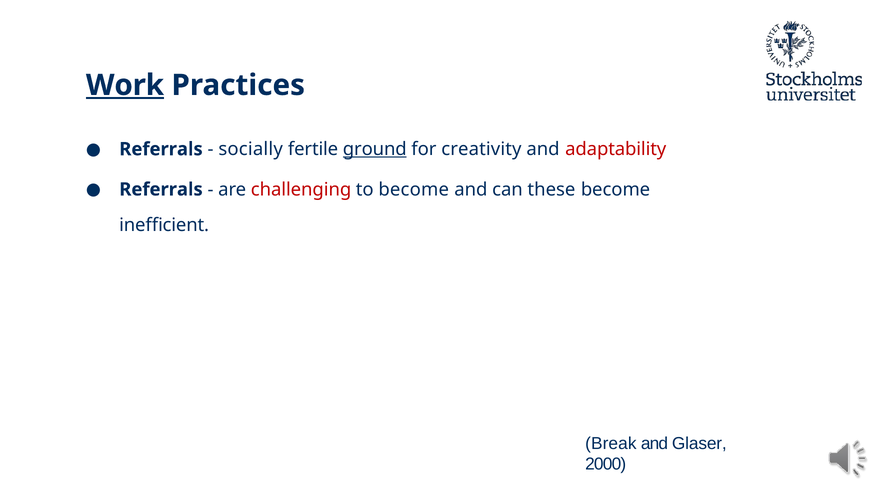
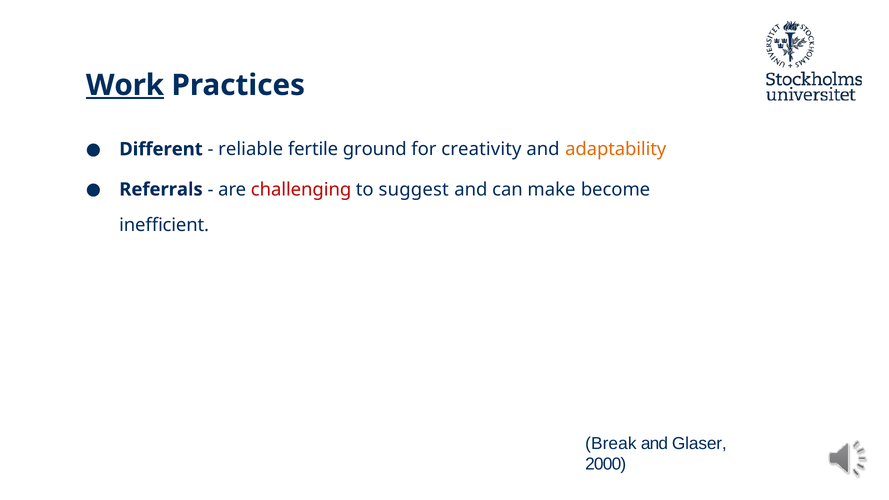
Referrals: Referrals -> Different (161, 149)
socially: socially -> reliable (251, 149)
ground underline: present -> none (375, 149)
adaptability colour: red -> orange (616, 149)
to become: become -> suggest (414, 189)
these: these -> make (551, 189)
